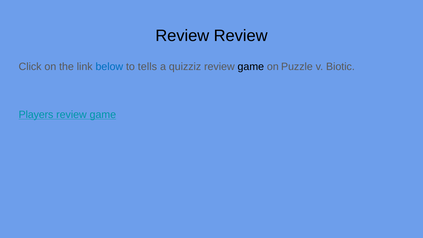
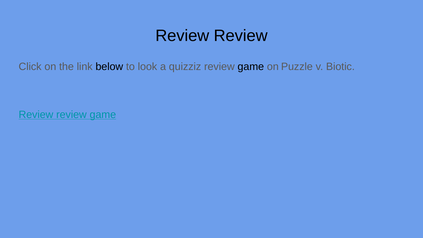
below colour: blue -> black (109, 67)
tells: tells -> look (147, 67)
Players: Players -> Review (36, 114)
